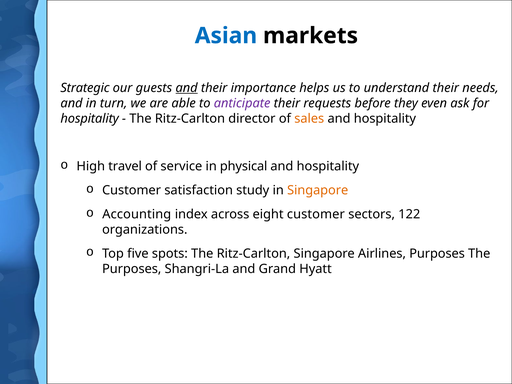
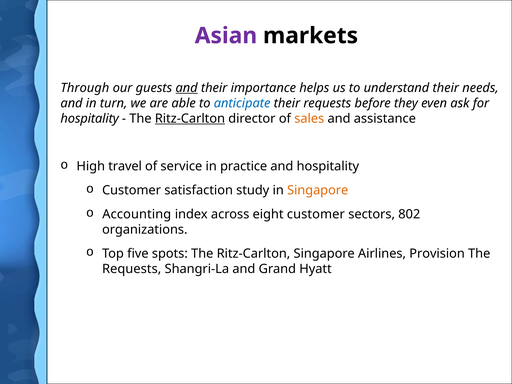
Asian colour: blue -> purple (226, 36)
Strategic: Strategic -> Through (85, 88)
anticipate colour: purple -> blue (242, 103)
Ritz-Carlton underline: none -> present (190, 119)
hospitality: hospitality -> assistance (385, 119)
physical: physical -> practice (244, 166)
122: 122 -> 802 (409, 214)
Airlines Purposes: Purposes -> Provision (437, 253)
Purposes: Purposes -> Requests (132, 269)
